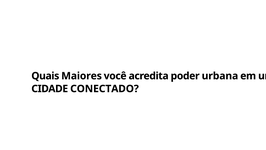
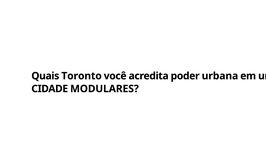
Maiores: Maiores -> Toronto (82, 76)
CONECTADO: CONECTADO -> MODULARES (104, 89)
